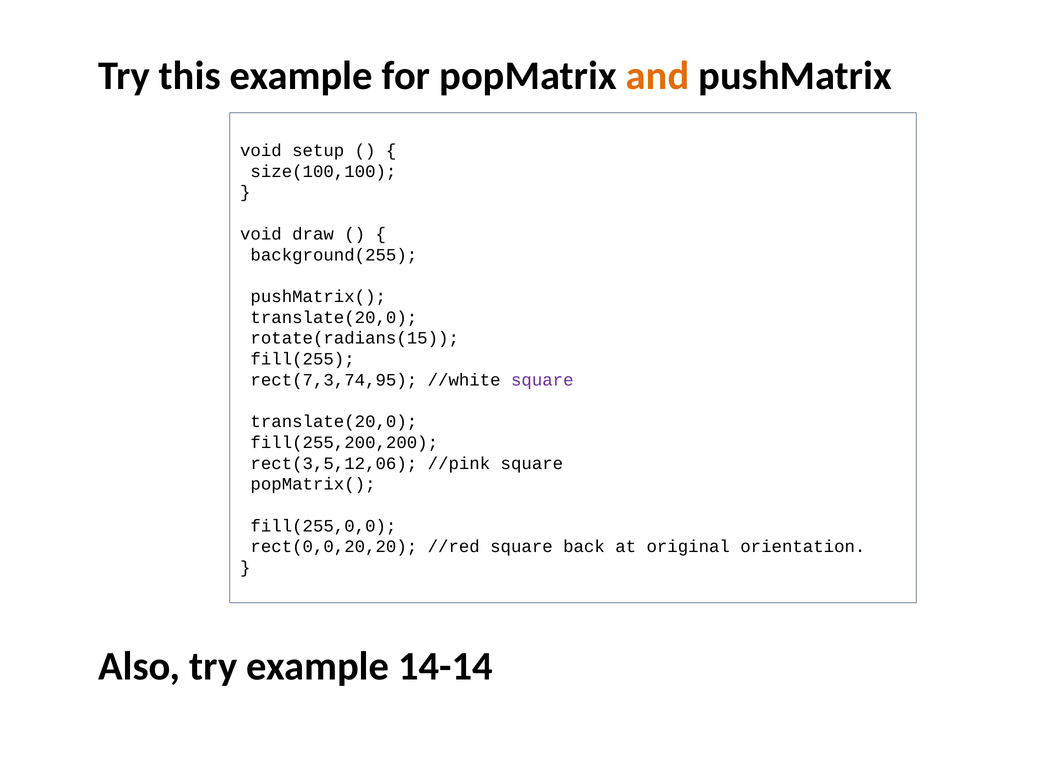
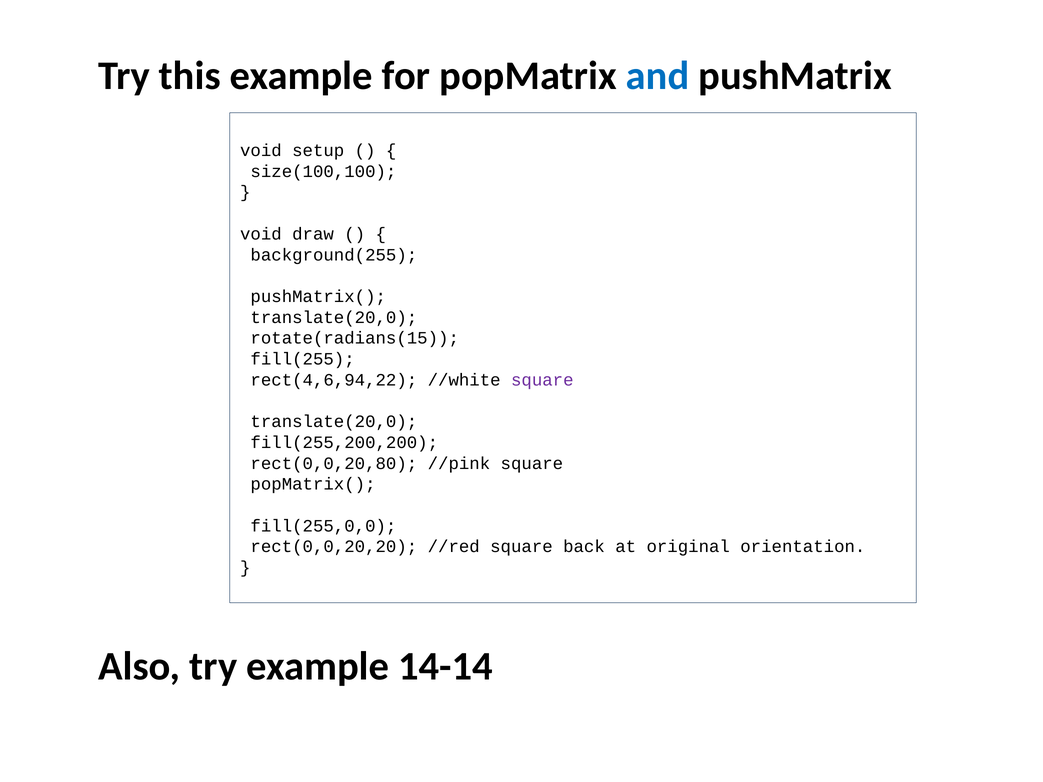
and colour: orange -> blue (658, 76)
rect(7,3,74,95: rect(7,3,74,95 -> rect(4,6,94,22 (334, 380)
rect(3,5,12,06: rect(3,5,12,06 -> rect(0,0,20,80 (334, 463)
